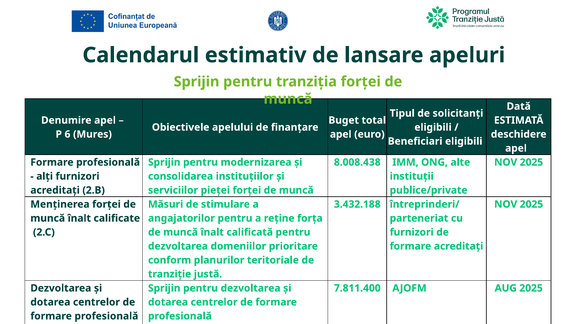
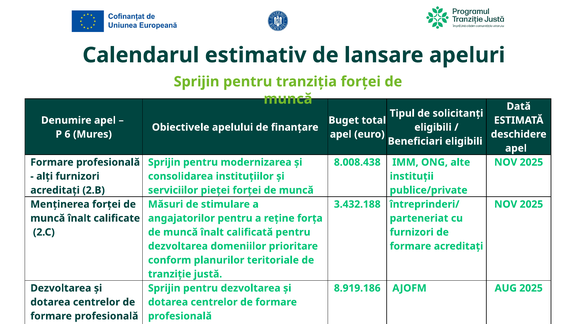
7.811.400: 7.811.400 -> 8.919.186 (357, 288)
